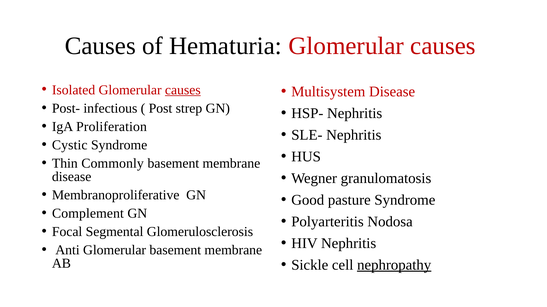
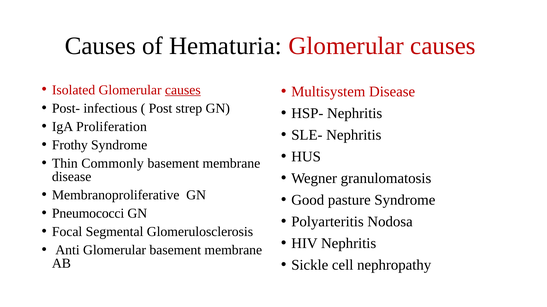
Cystic: Cystic -> Frothy (70, 145)
Complement: Complement -> Pneumococci (88, 214)
nephropathy underline: present -> none (394, 265)
